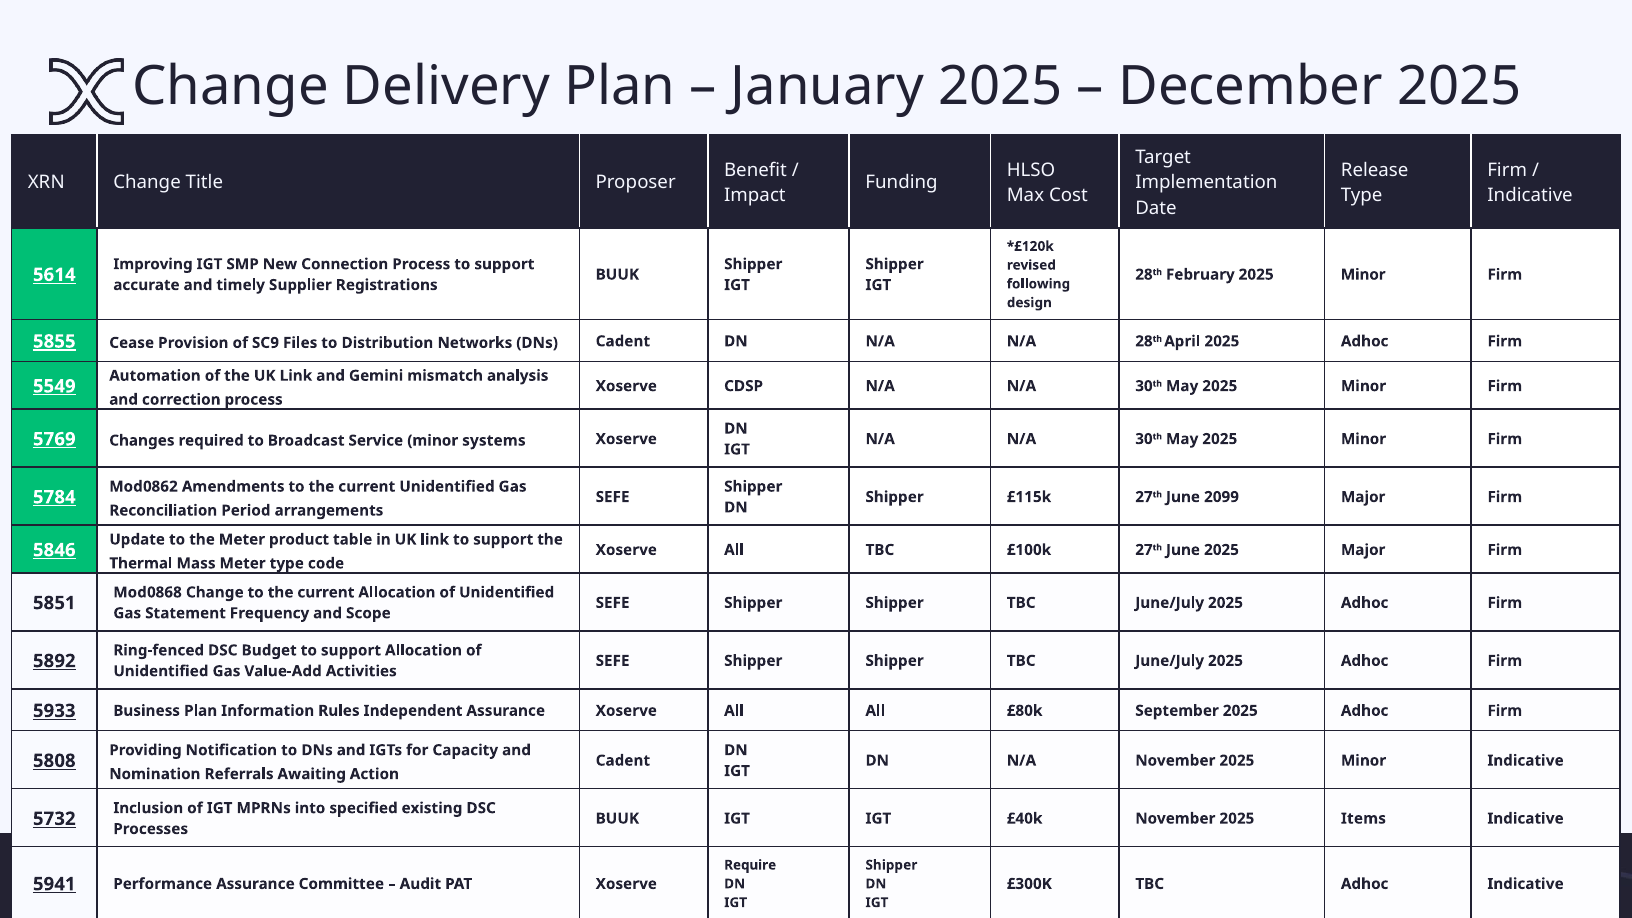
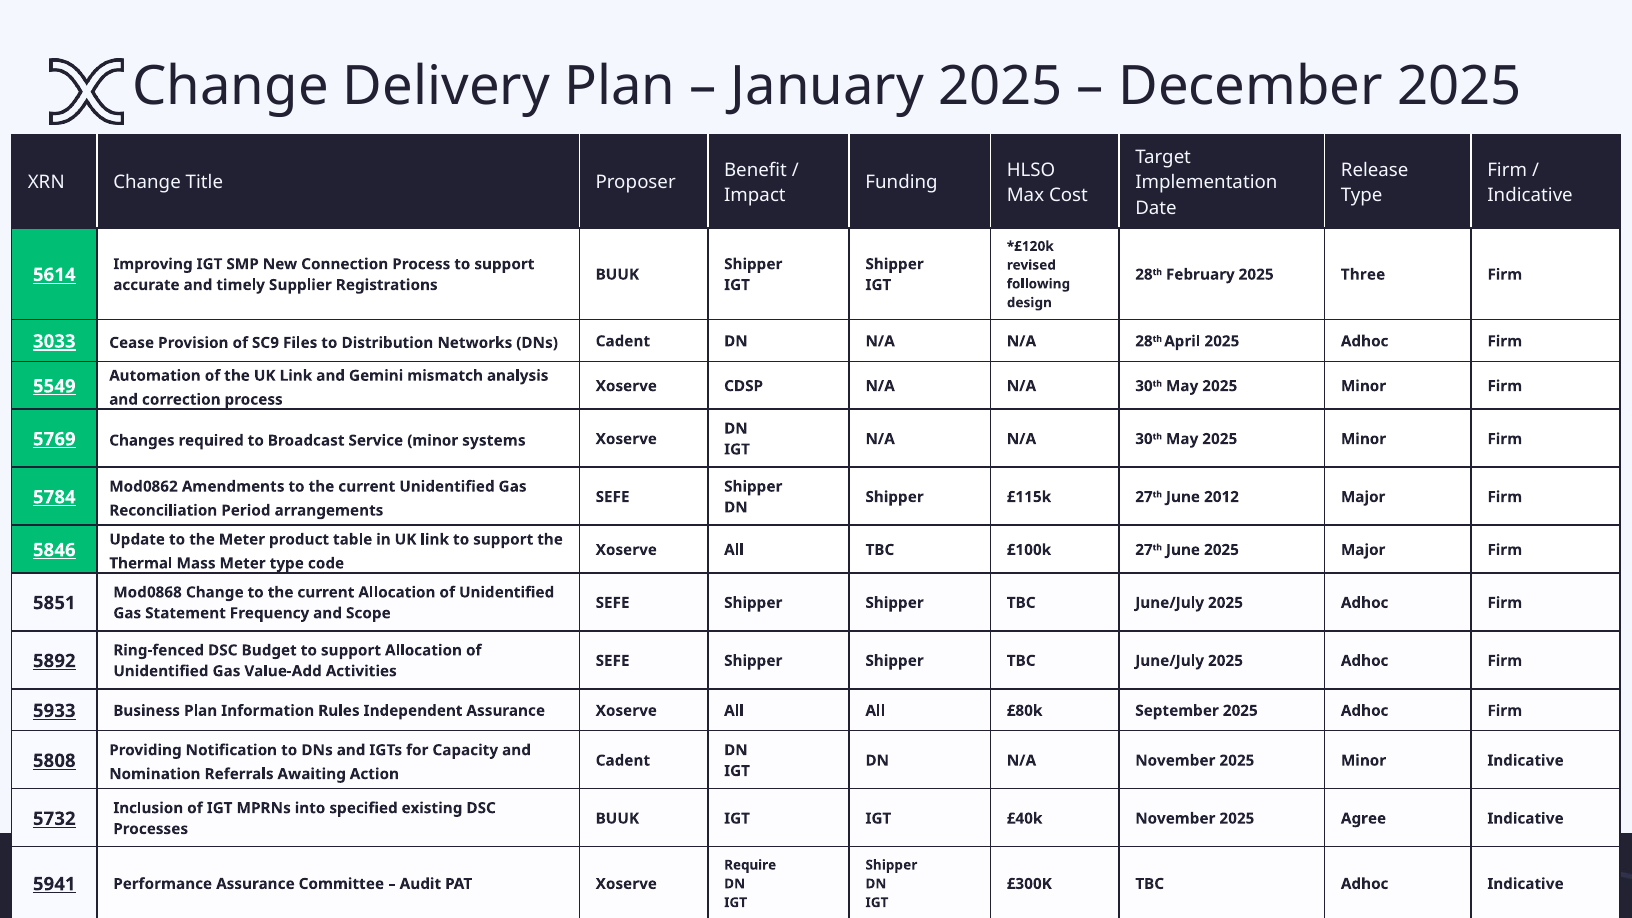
February 2025 Minor: Minor -> Three (1363, 275)
5855: 5855 -> 3033 (54, 341)
2099: 2099 -> 2012 (1222, 497)
Items: Items -> Agree (1364, 819)
